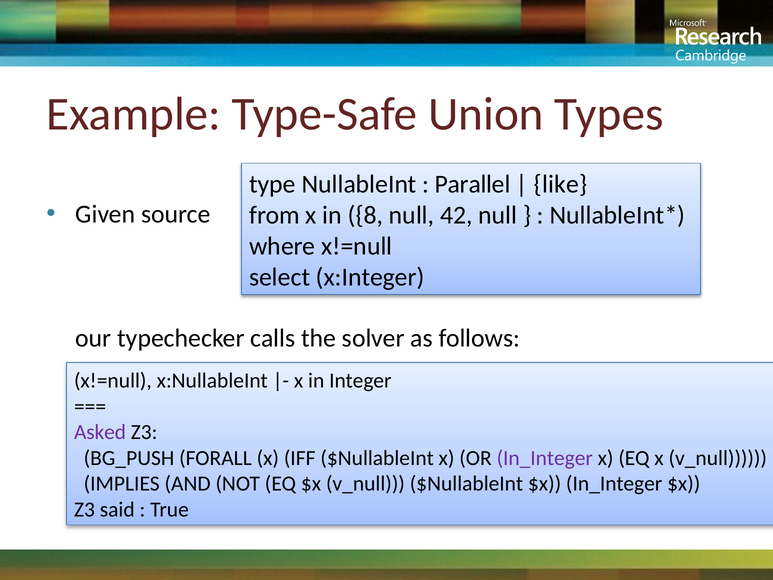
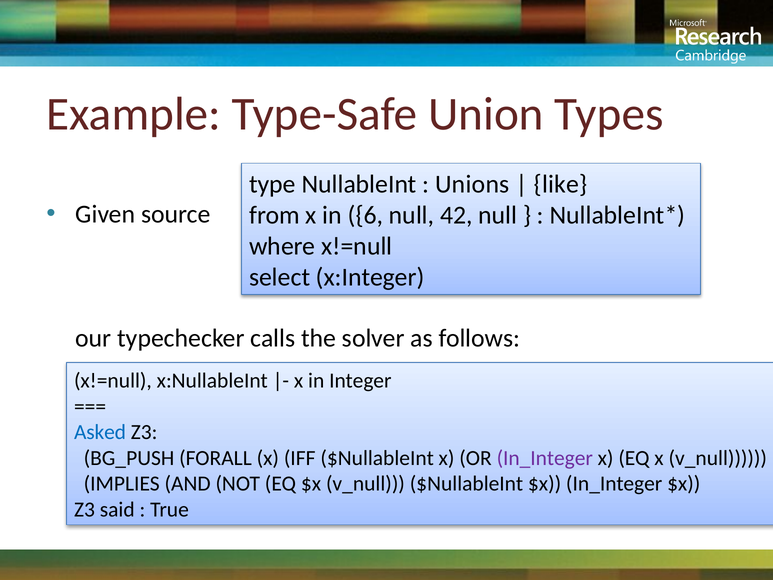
Parallel: Parallel -> Unions (472, 184)
8: 8 -> 6 (365, 215)
Asked colour: purple -> blue (100, 432)
